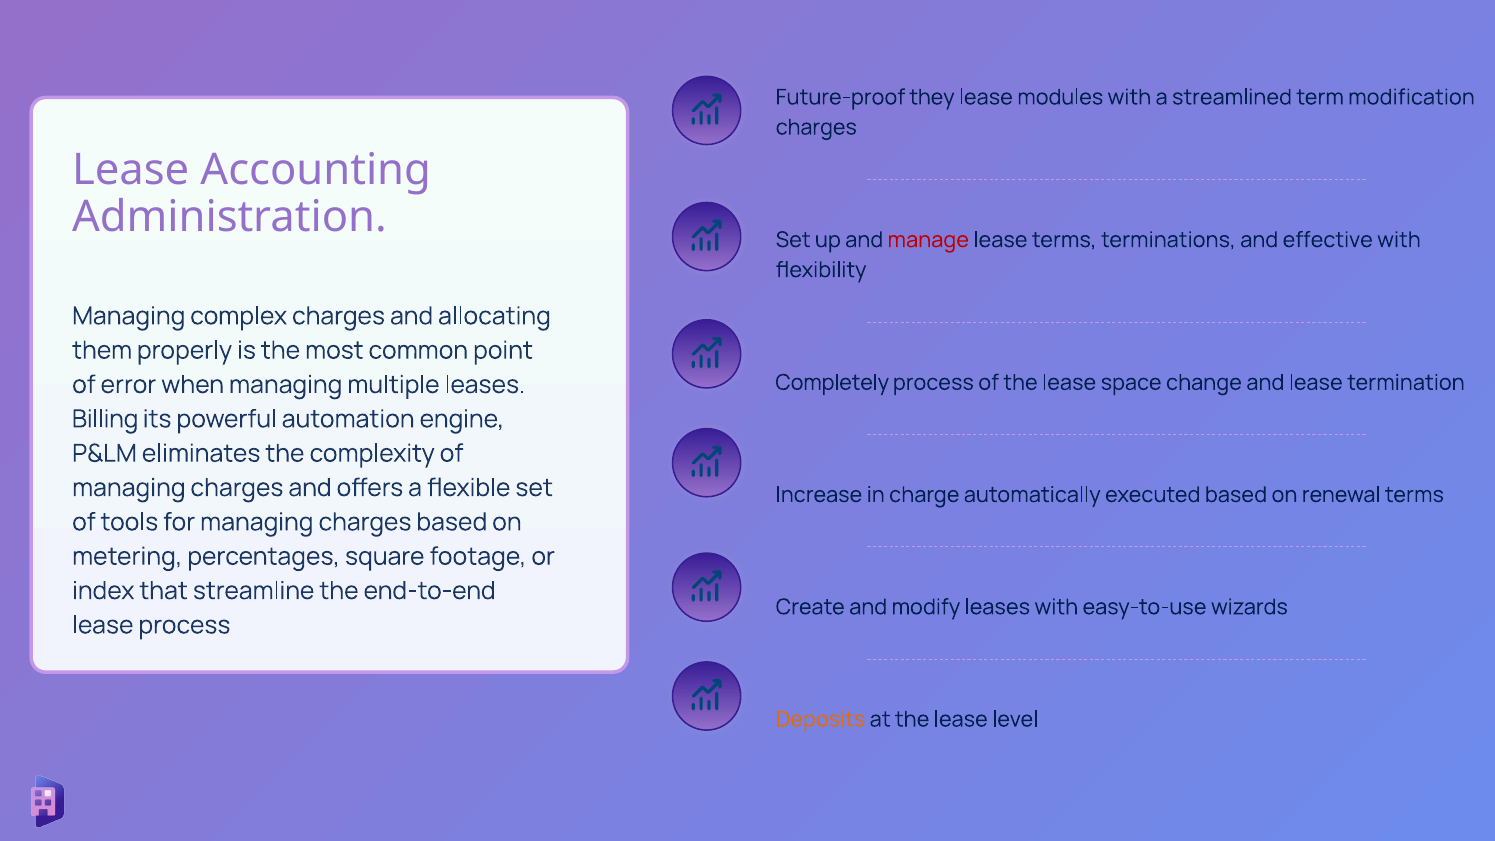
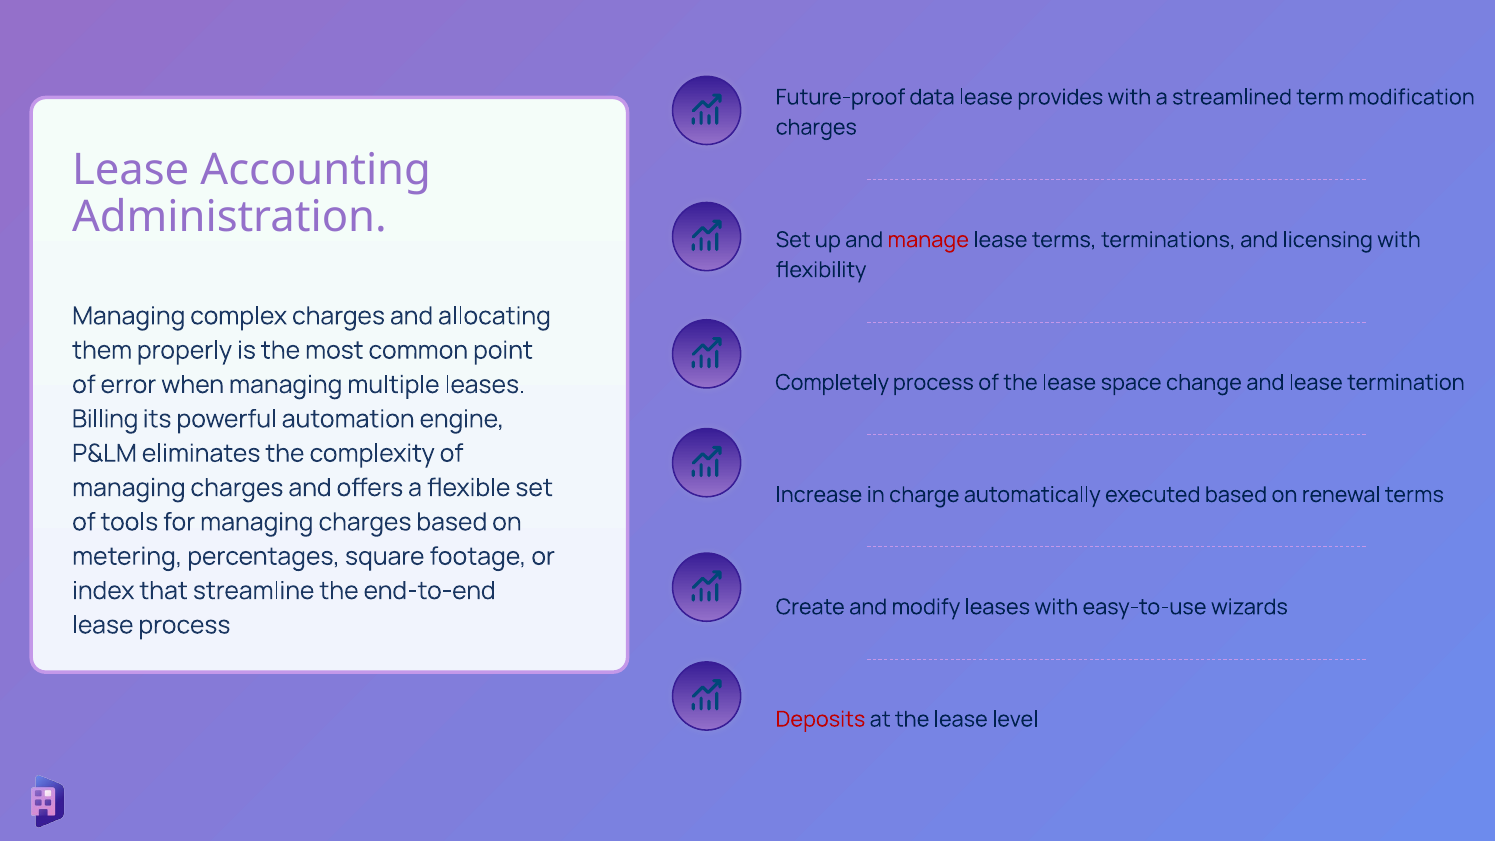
they: they -> data (932, 97)
modules: modules -> provides (1060, 97)
effective: effective -> licensing (1328, 240)
Deposits colour: orange -> red (821, 719)
